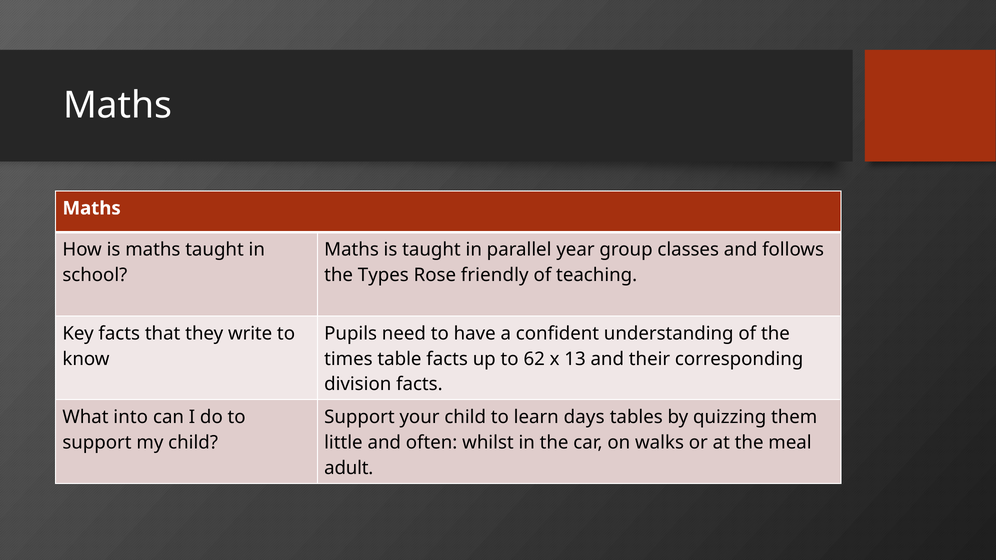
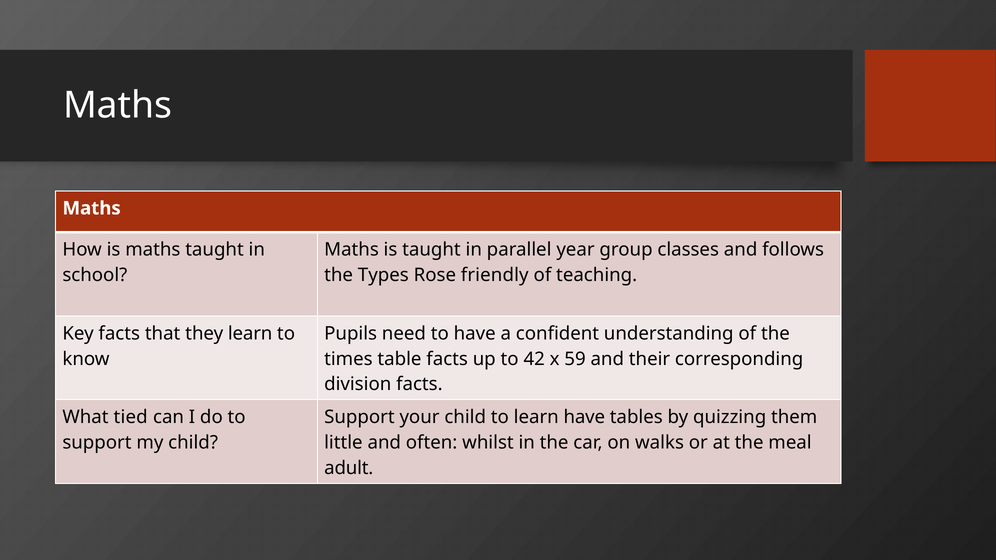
they write: write -> learn (250, 334)
62: 62 -> 42 (534, 359)
13: 13 -> 59 (575, 359)
into: into -> tied (131, 417)
learn days: days -> have (584, 417)
